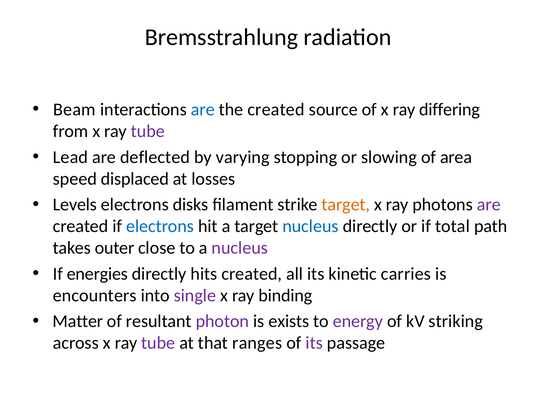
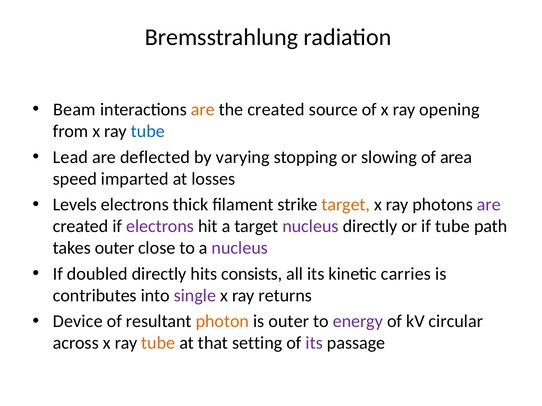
are colour: blue -> orange (203, 110)
differing: differing -> opening (449, 110)
tube colour: purple -> blue (148, 131)
displaced: displaced -> imparted (135, 179)
disks: disks -> thick (191, 205)
electrons colour: blue -> purple (160, 227)
nucleus colour: blue -> purple (310, 227)
if total: total -> tube (452, 227)
energies: energies -> doubled (97, 274)
hits created: created -> consists (252, 274)
encounters: encounters -> contributes (95, 296)
binding: binding -> returns (285, 296)
Matter: Matter -> Device (78, 322)
photon colour: purple -> orange (222, 322)
is exists: exists -> outer (289, 322)
striking: striking -> circular (456, 322)
tube colour: purple -> orange (158, 343)
ranges: ranges -> setting (257, 343)
